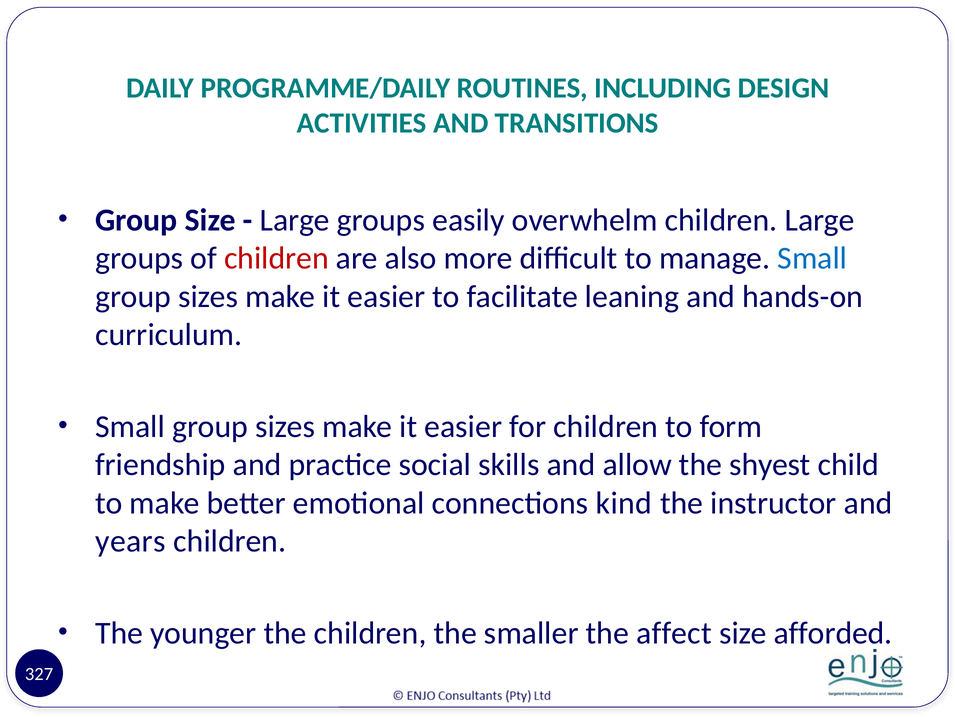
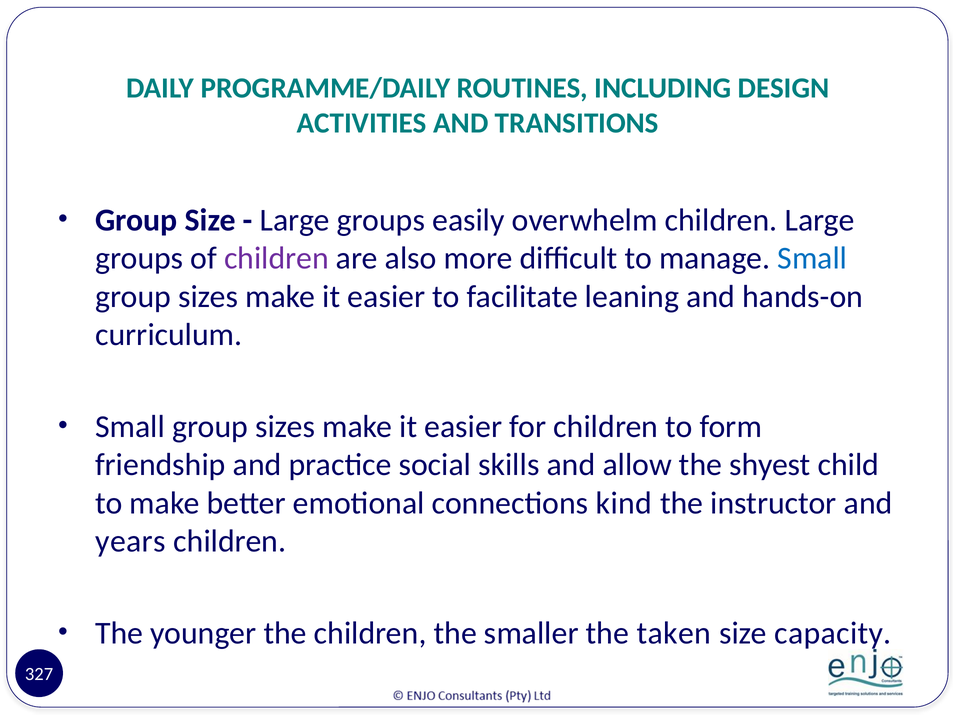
children colour: red -> purple (276, 258)
affect: affect -> taken (674, 633)
afforded: afforded -> capacity (833, 633)
